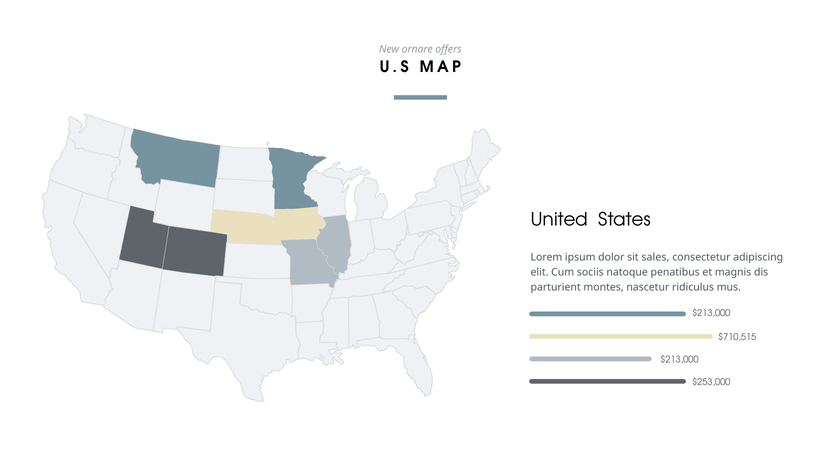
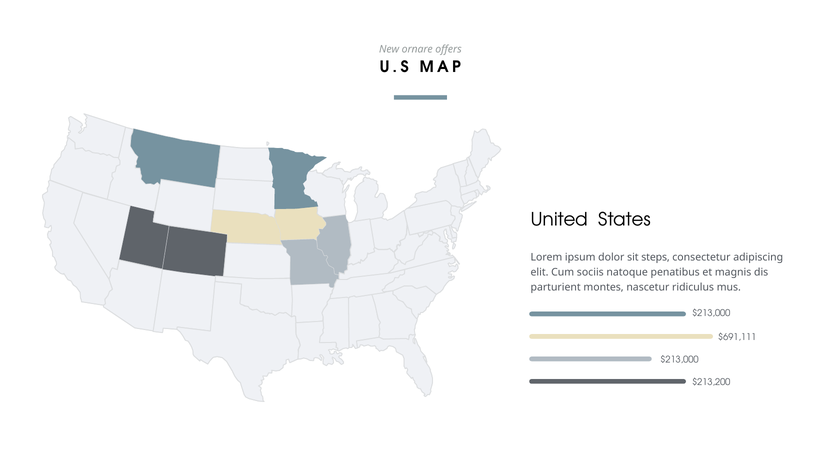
sales: sales -> steps (656, 257)
$710,515: $710,515 -> $691,111 (737, 337)
$253,000: $253,000 -> $213,200 (711, 383)
